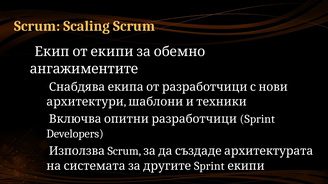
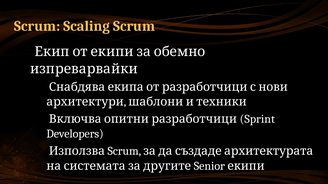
ангажиментите: ангажиментите -> изпреварвайки (84, 69)
Sprint: Sprint -> Senior (209, 166)
